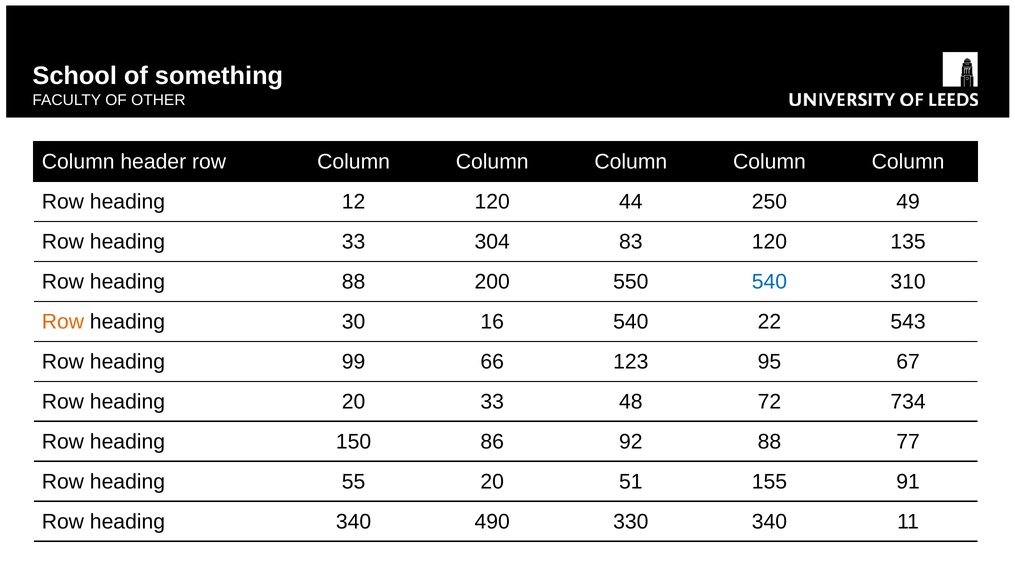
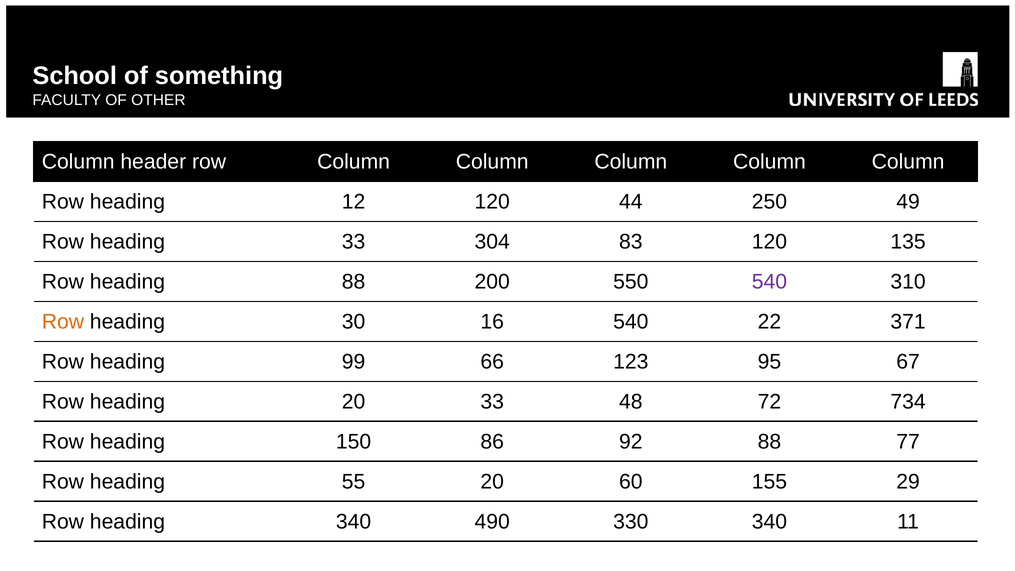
540 colour: blue -> purple (769, 282)
543: 543 -> 371 (908, 322)
51: 51 -> 60 (631, 482)
91: 91 -> 29 (908, 482)
